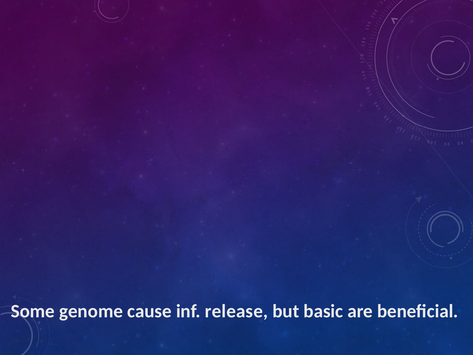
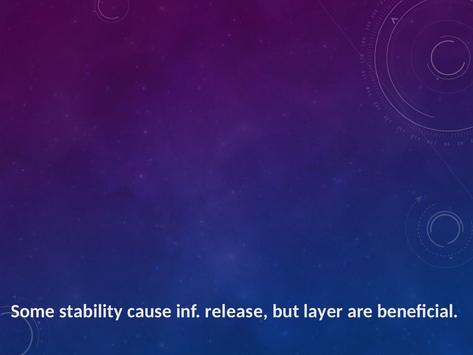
genome: genome -> stability (91, 311)
basic: basic -> layer (323, 311)
